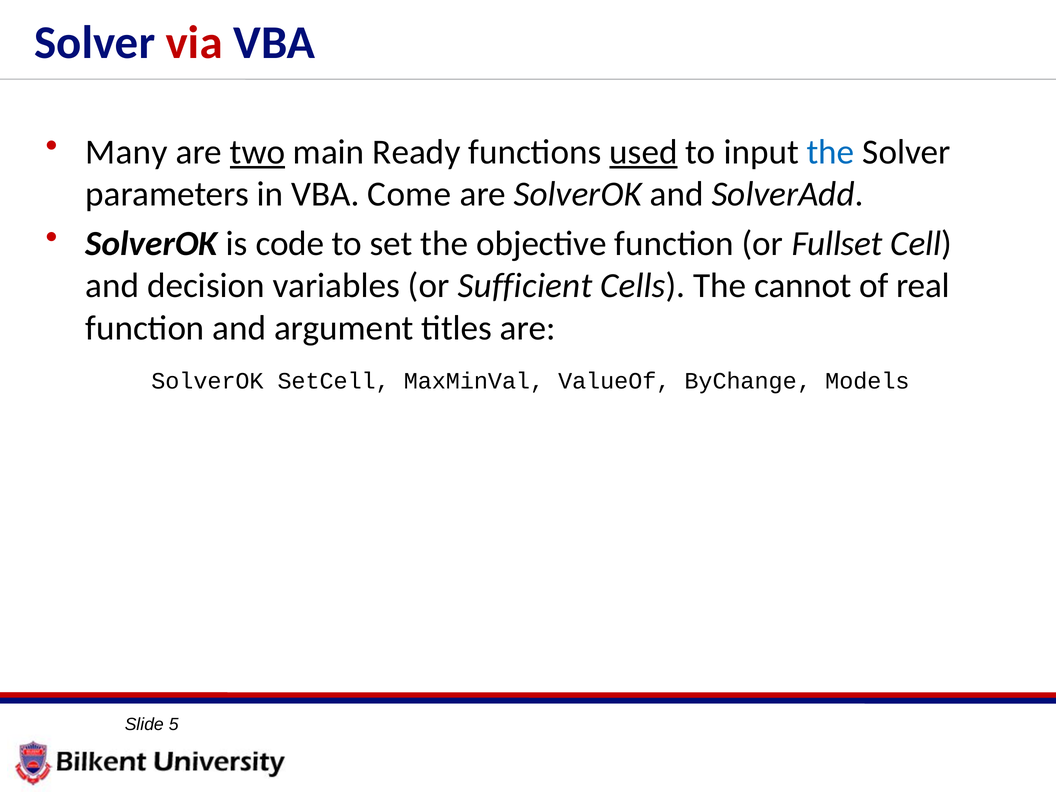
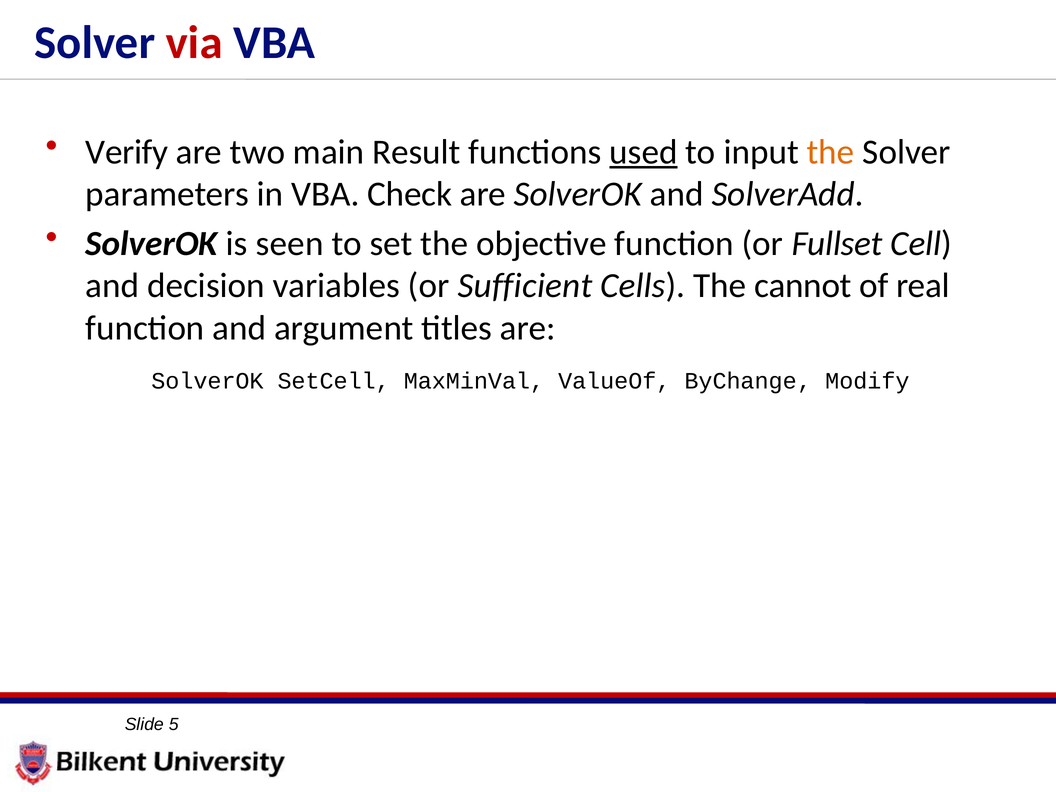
Many: Many -> Verify (127, 152)
two underline: present -> none (257, 152)
Ready: Ready -> Result (417, 152)
the colour: blue -> orange (831, 152)
Come: Come -> Check (410, 194)
code: code -> seen (290, 244)
Models: Models -> Modify (867, 381)
